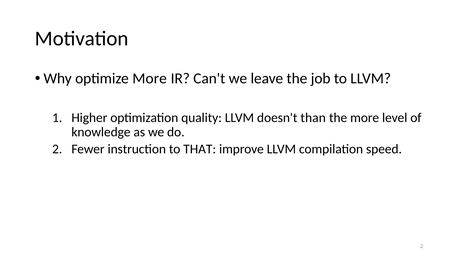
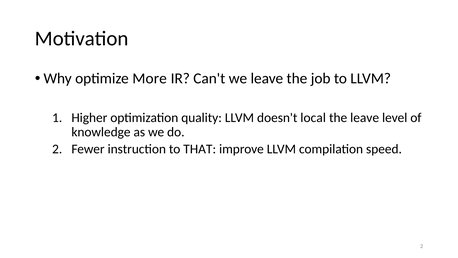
than: than -> local (313, 118)
the more: more -> leave (365, 118)
